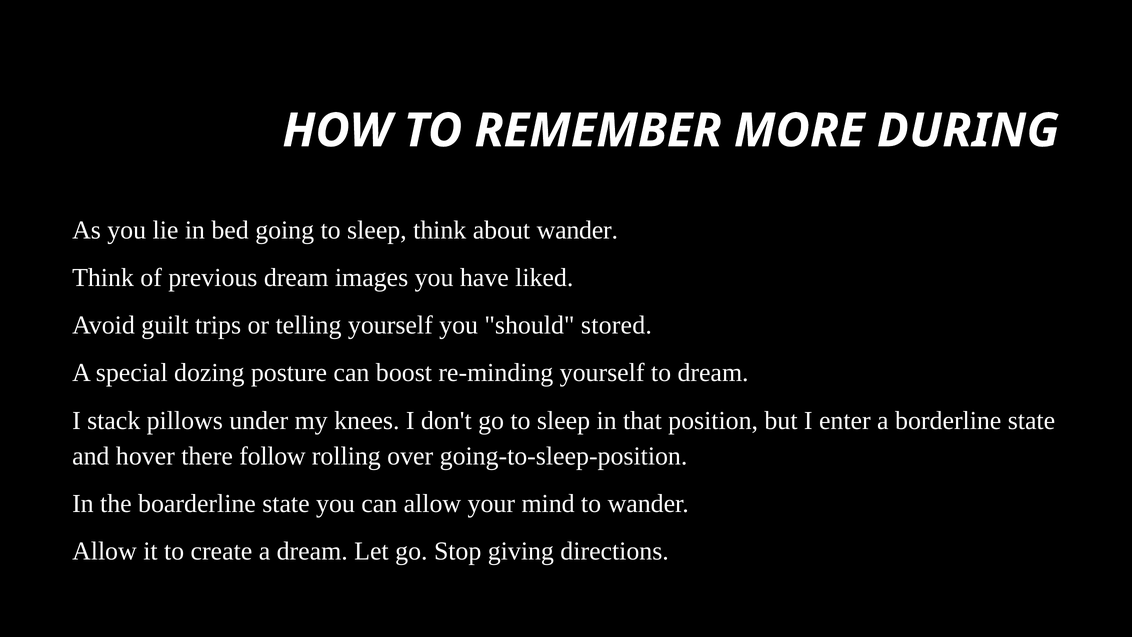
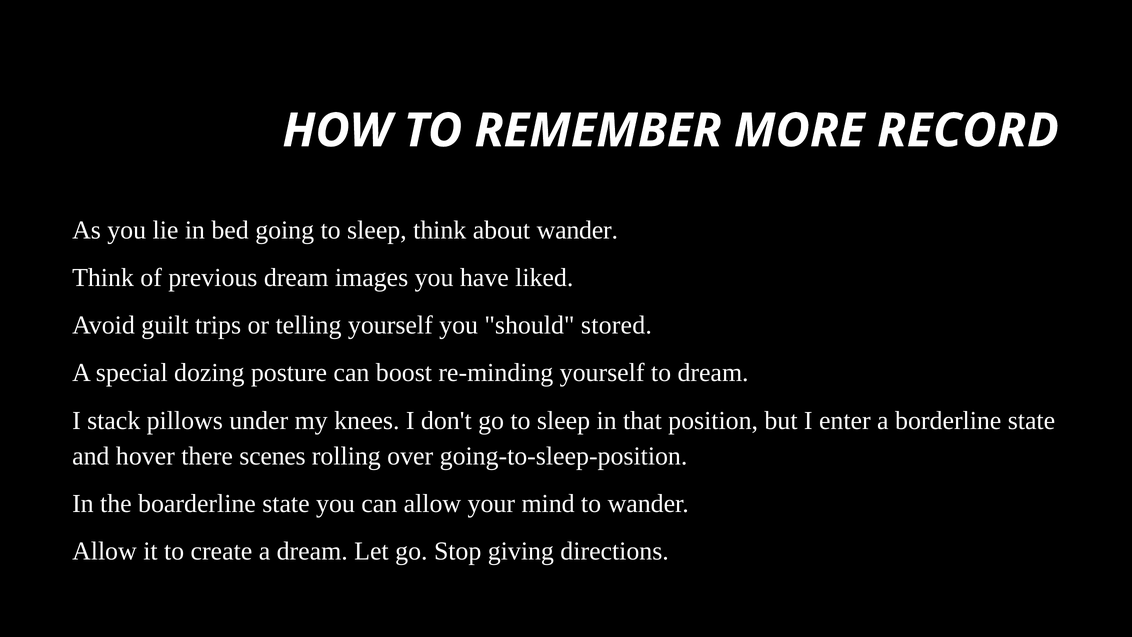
DURING: DURING -> RECORD (968, 131)
follow: follow -> scenes (273, 456)
